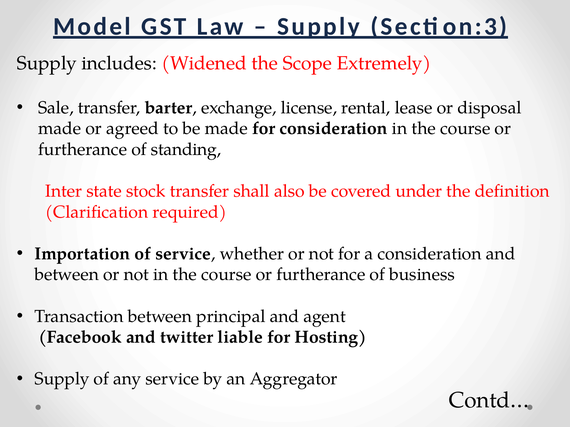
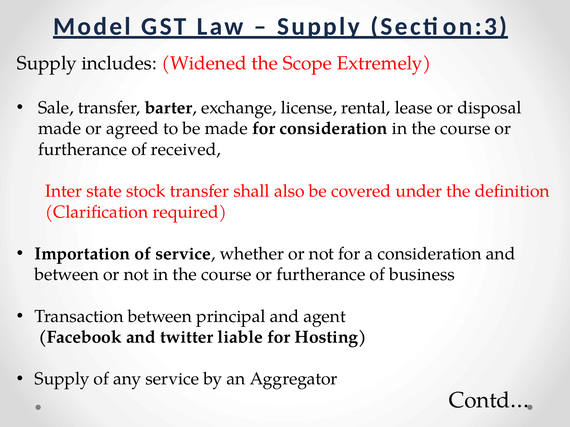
standing: standing -> received (186, 150)
